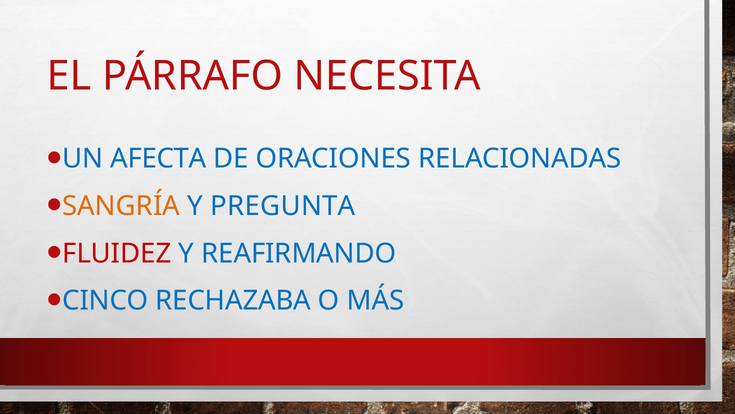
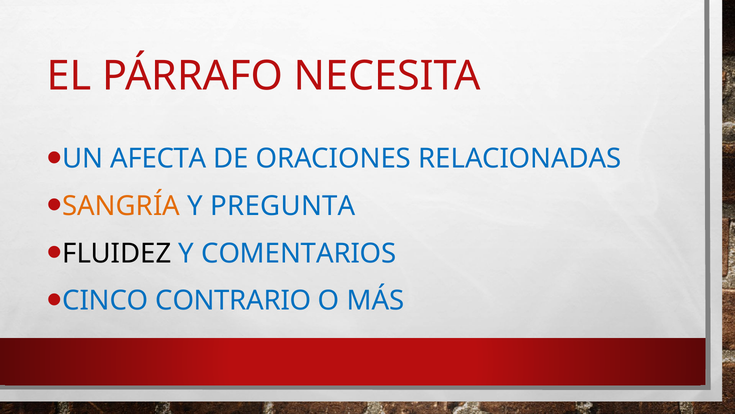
FLUIDEZ colour: red -> black (117, 253)
REAFIRMANDO: REAFIRMANDO -> COMENTARIOS (299, 253)
RECHAZABA: RECHAZABA -> CONTRARIO (233, 300)
